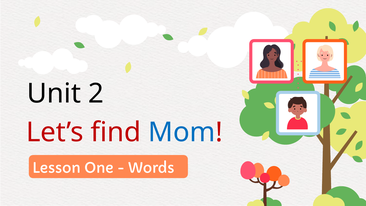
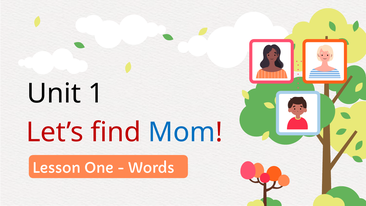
2: 2 -> 1 (96, 94)
